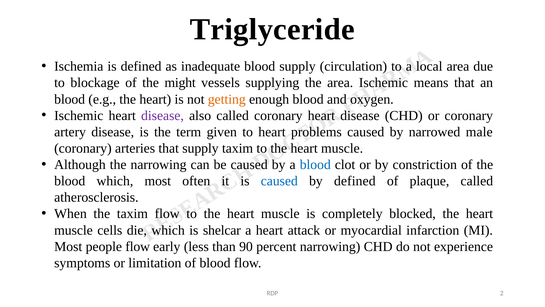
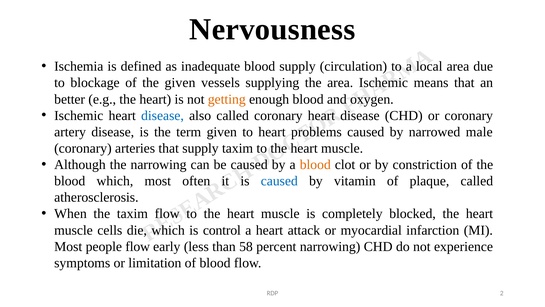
Triglyceride: Triglyceride -> Nervousness (272, 29)
the might: might -> given (180, 83)
blood: blood -> better (70, 99)
disease colour: purple -> blue (162, 115)
blood colour: blue -> orange (315, 164)
by defined: defined -> vitamin (355, 181)
shelcar: shelcar -> control (222, 230)
90: 90 -> 58 (246, 246)
